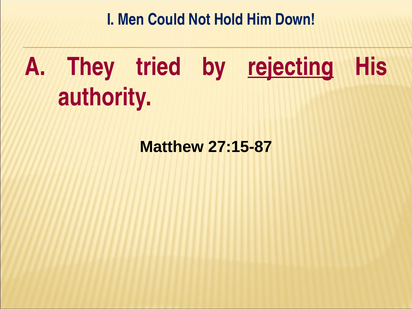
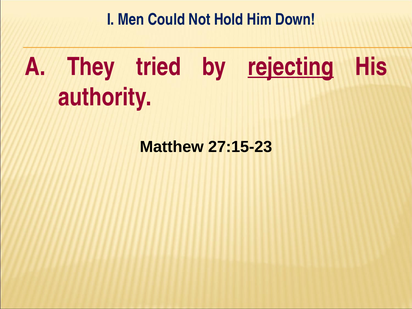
27:15-87: 27:15-87 -> 27:15-23 (240, 147)
